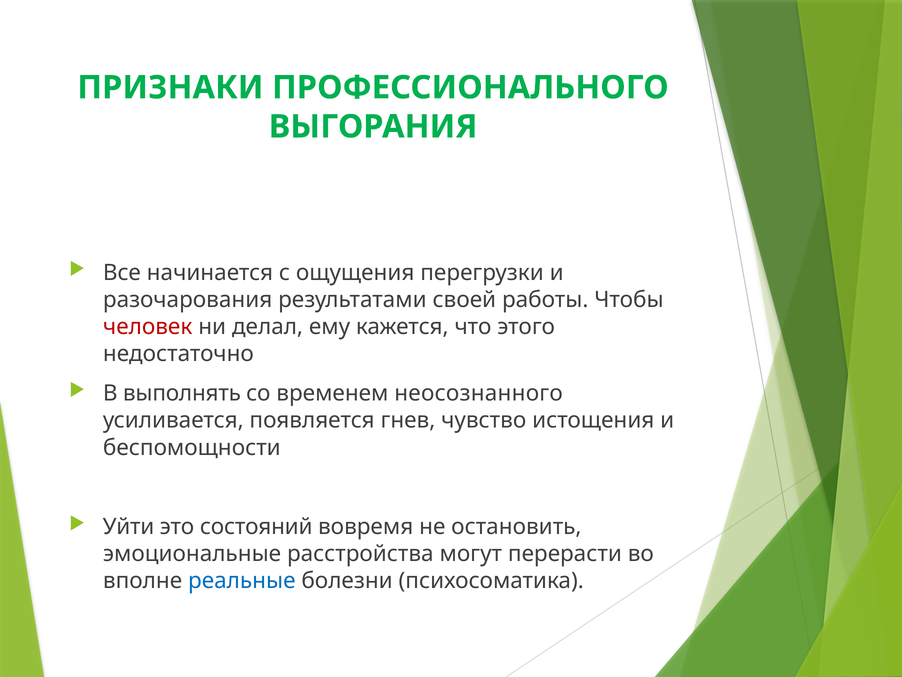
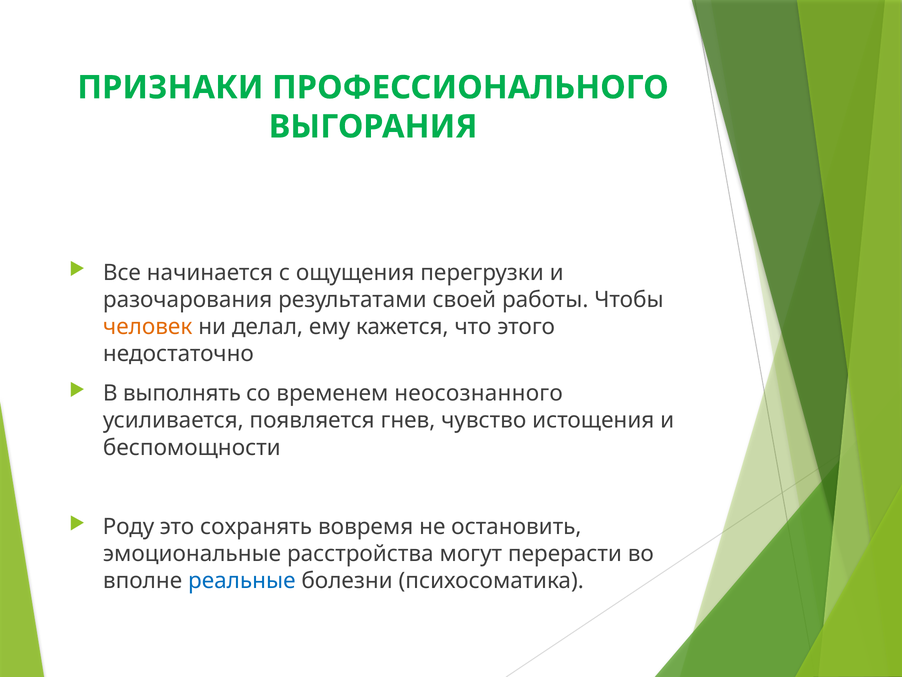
человек colour: red -> orange (148, 326)
Уйти: Уйти -> Роду (128, 526)
состояний: состояний -> сохранять (256, 526)
